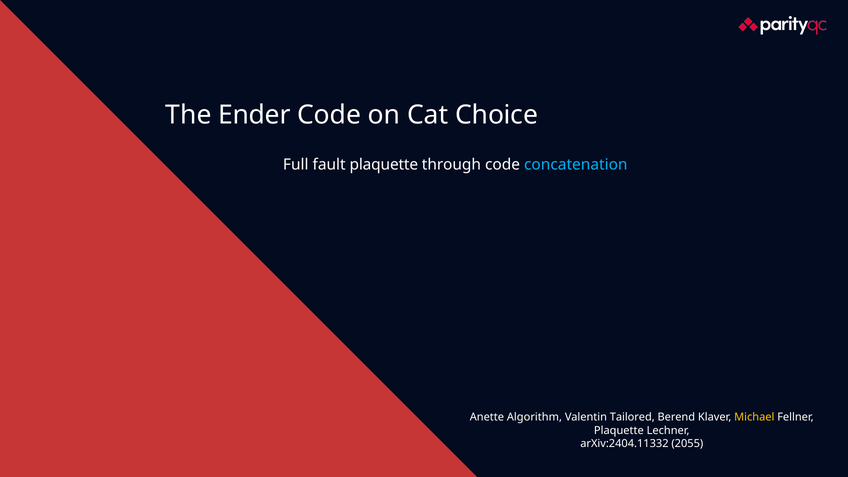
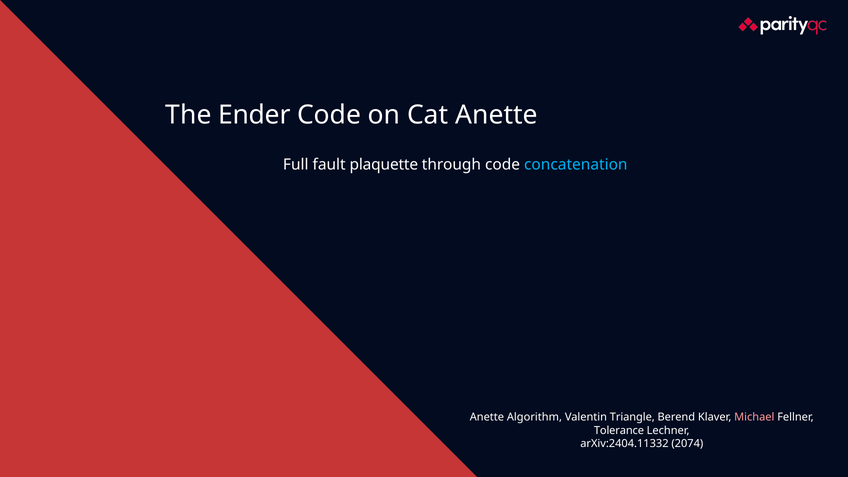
Cat Choice: Choice -> Anette (497, 115)
Tailored: Tailored -> Triangle (632, 417)
Michael colour: yellow -> pink (754, 417)
Plaquette: Plaquette -> Tolerance (619, 431)
2055: 2055 -> 2074 (687, 444)
